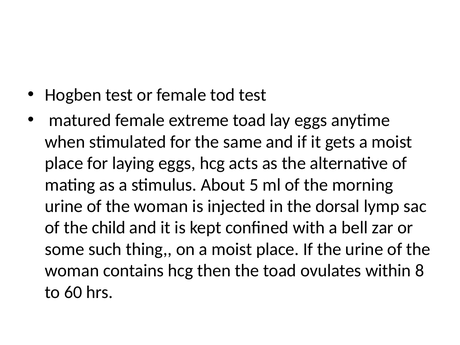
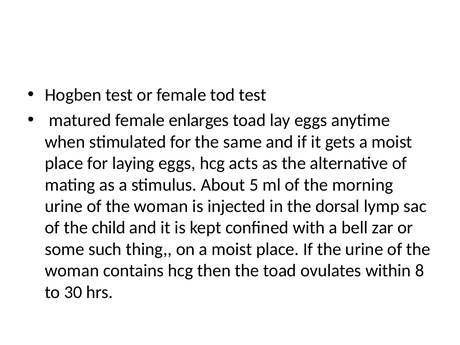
extreme: extreme -> enlarges (199, 120)
60: 60 -> 30 (73, 292)
